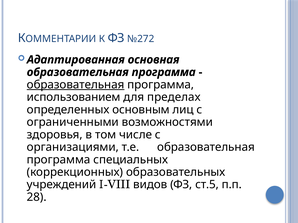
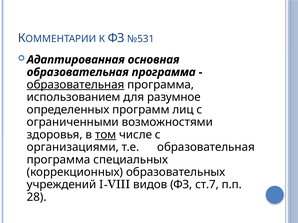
№272: №272 -> №531 (141, 39)
пределах: пределах -> разумное (174, 97)
основным: основным -> программ (141, 110)
том underline: none -> present (106, 135)
ст.5: ст.5 -> ст.7 (207, 185)
